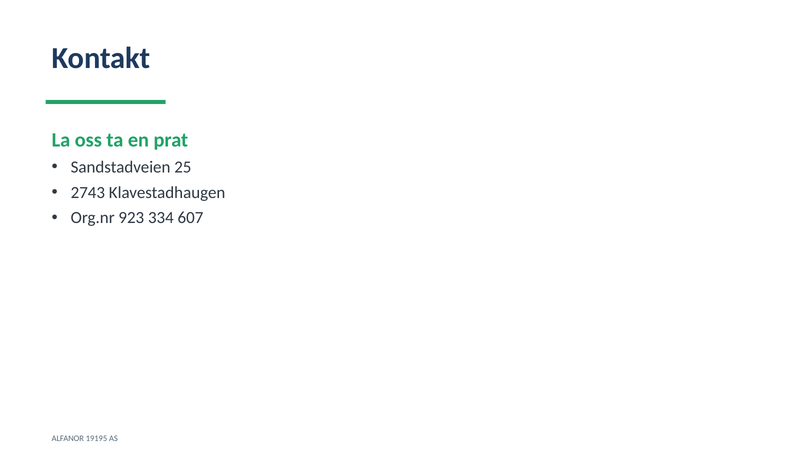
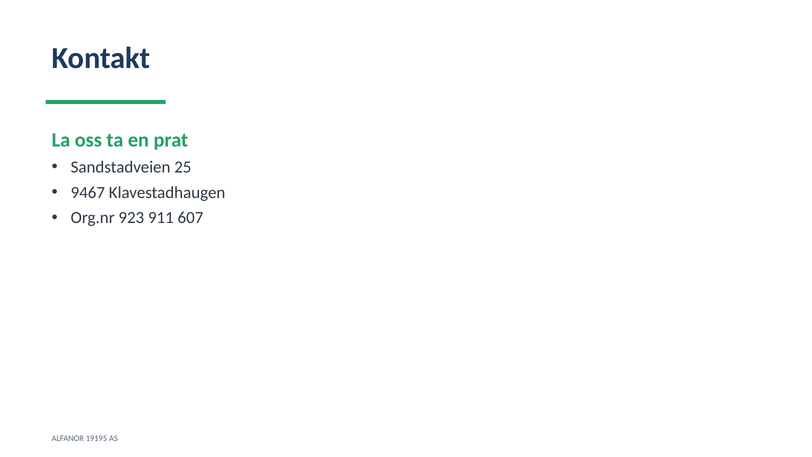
2743: 2743 -> 9467 (88, 192)
334: 334 -> 911 (161, 218)
